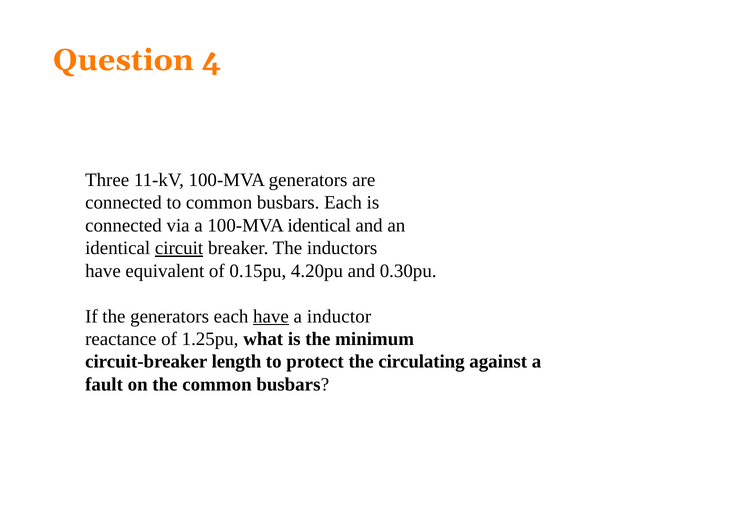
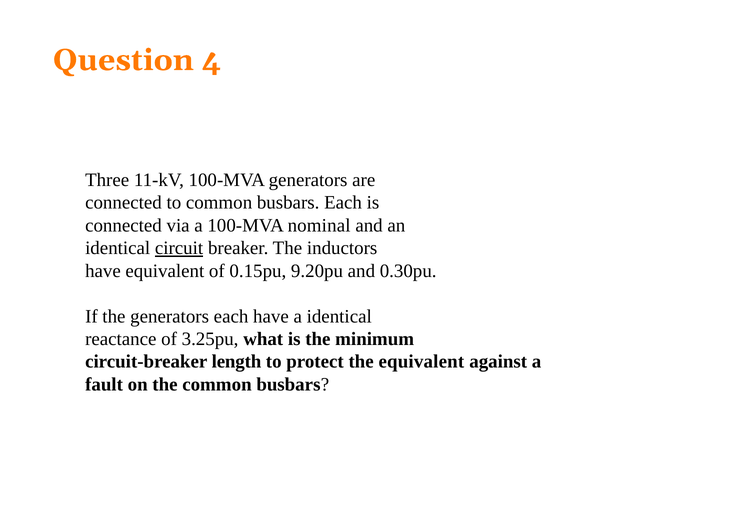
100-MVA identical: identical -> nominal (319, 225)
4.20pu: 4.20pu -> 9.20pu (317, 270)
have underline: present -> none (271, 316)
a inductor: inductor -> identical (339, 316)
1.25pu: 1.25pu -> 3.25pu (210, 338)
the circulating: circulating -> equivalent (421, 361)
